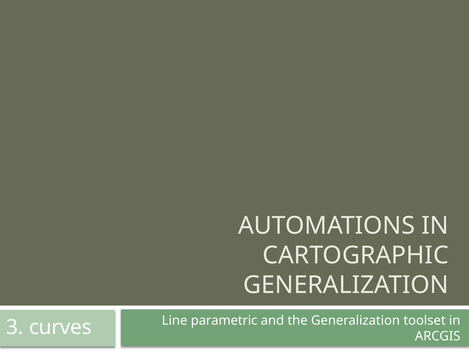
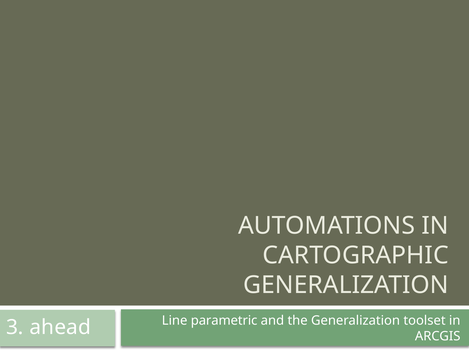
curves: curves -> ahead (60, 328)
